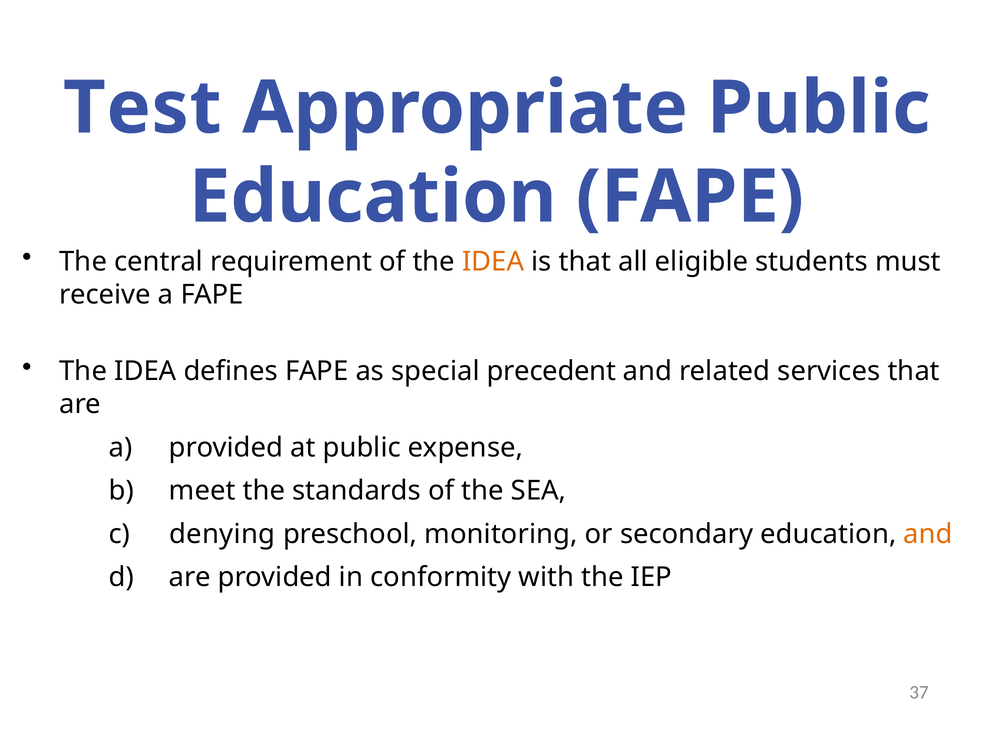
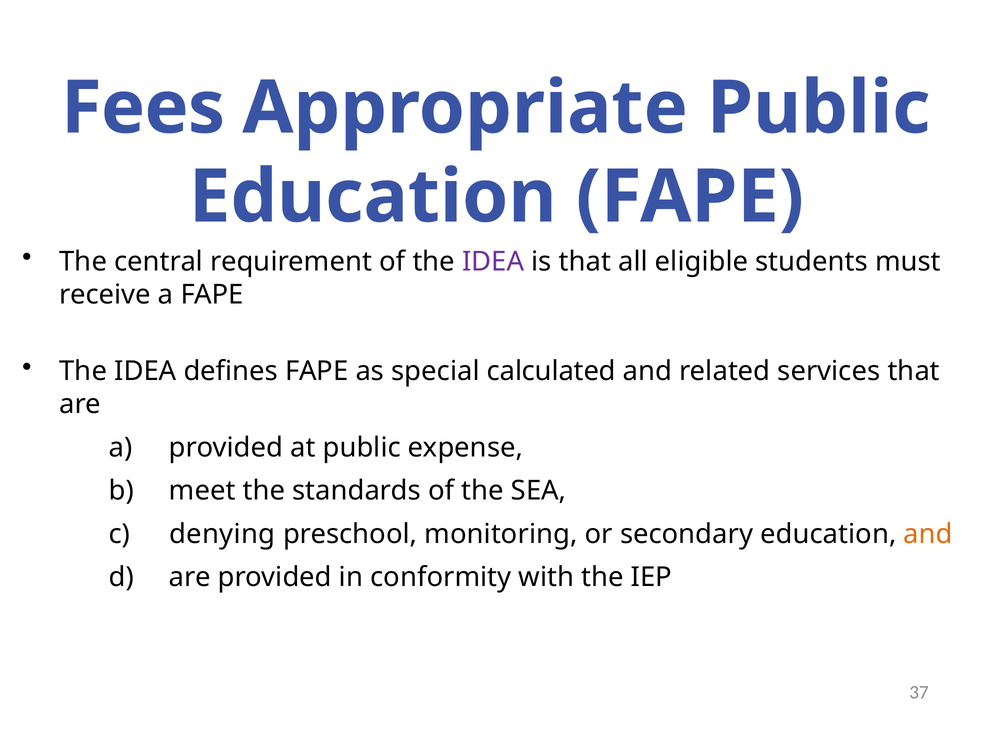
Test: Test -> Fees (143, 108)
IDEA colour: orange -> purple (493, 262)
precedent: precedent -> calculated (551, 371)
